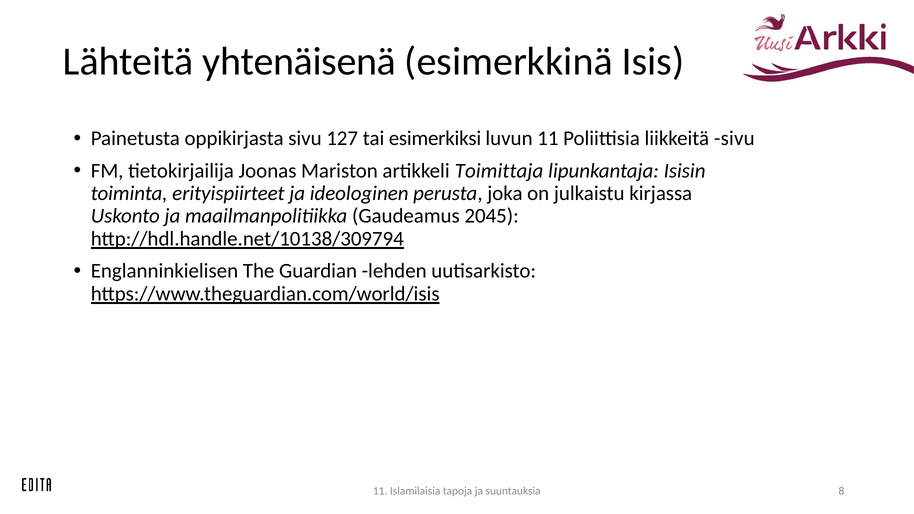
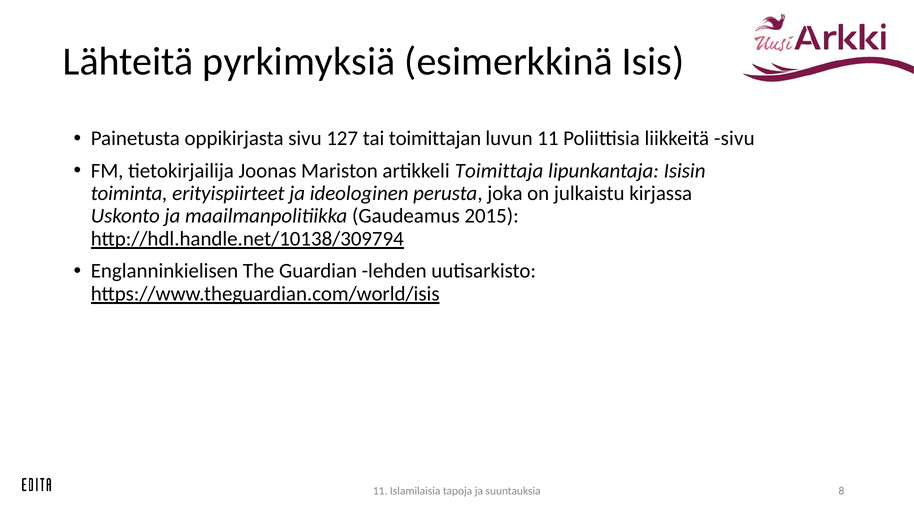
yhtenäisenä: yhtenäisenä -> pyrkimyksiä (299, 62)
esimerkiksi: esimerkiksi -> toimittajan (435, 139)
2045: 2045 -> 2015 (492, 216)
